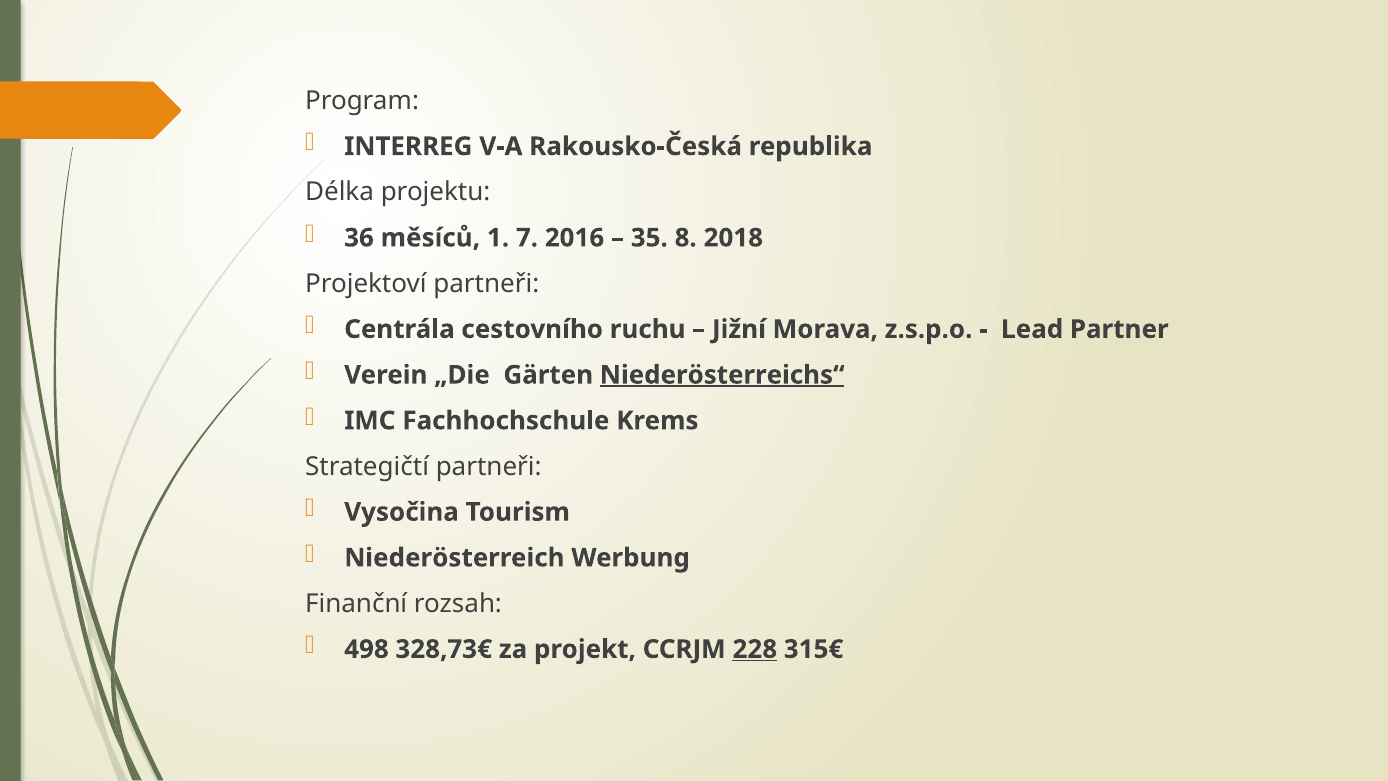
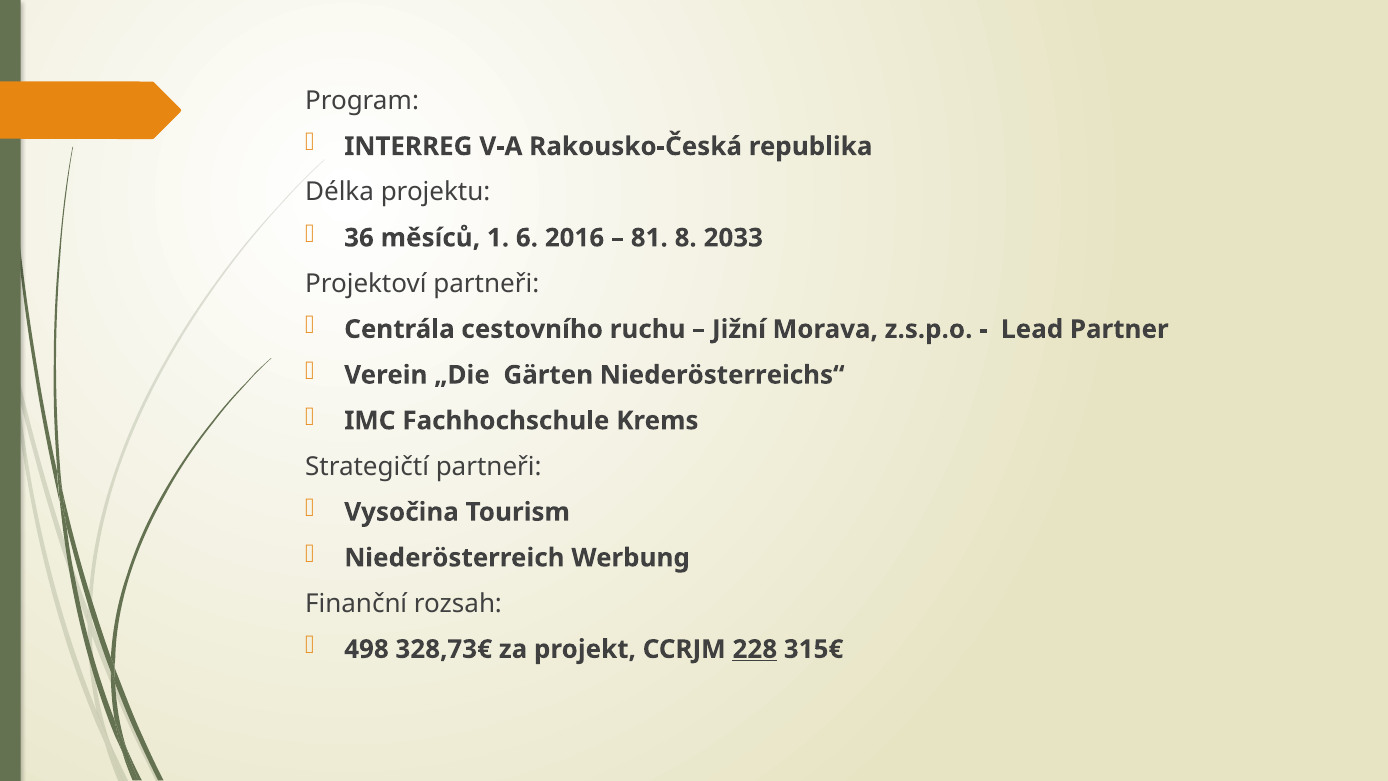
7: 7 -> 6 (527, 238)
35: 35 -> 81 (649, 238)
2018: 2018 -> 2033 (733, 238)
Niederösterreichs“ underline: present -> none (722, 375)
